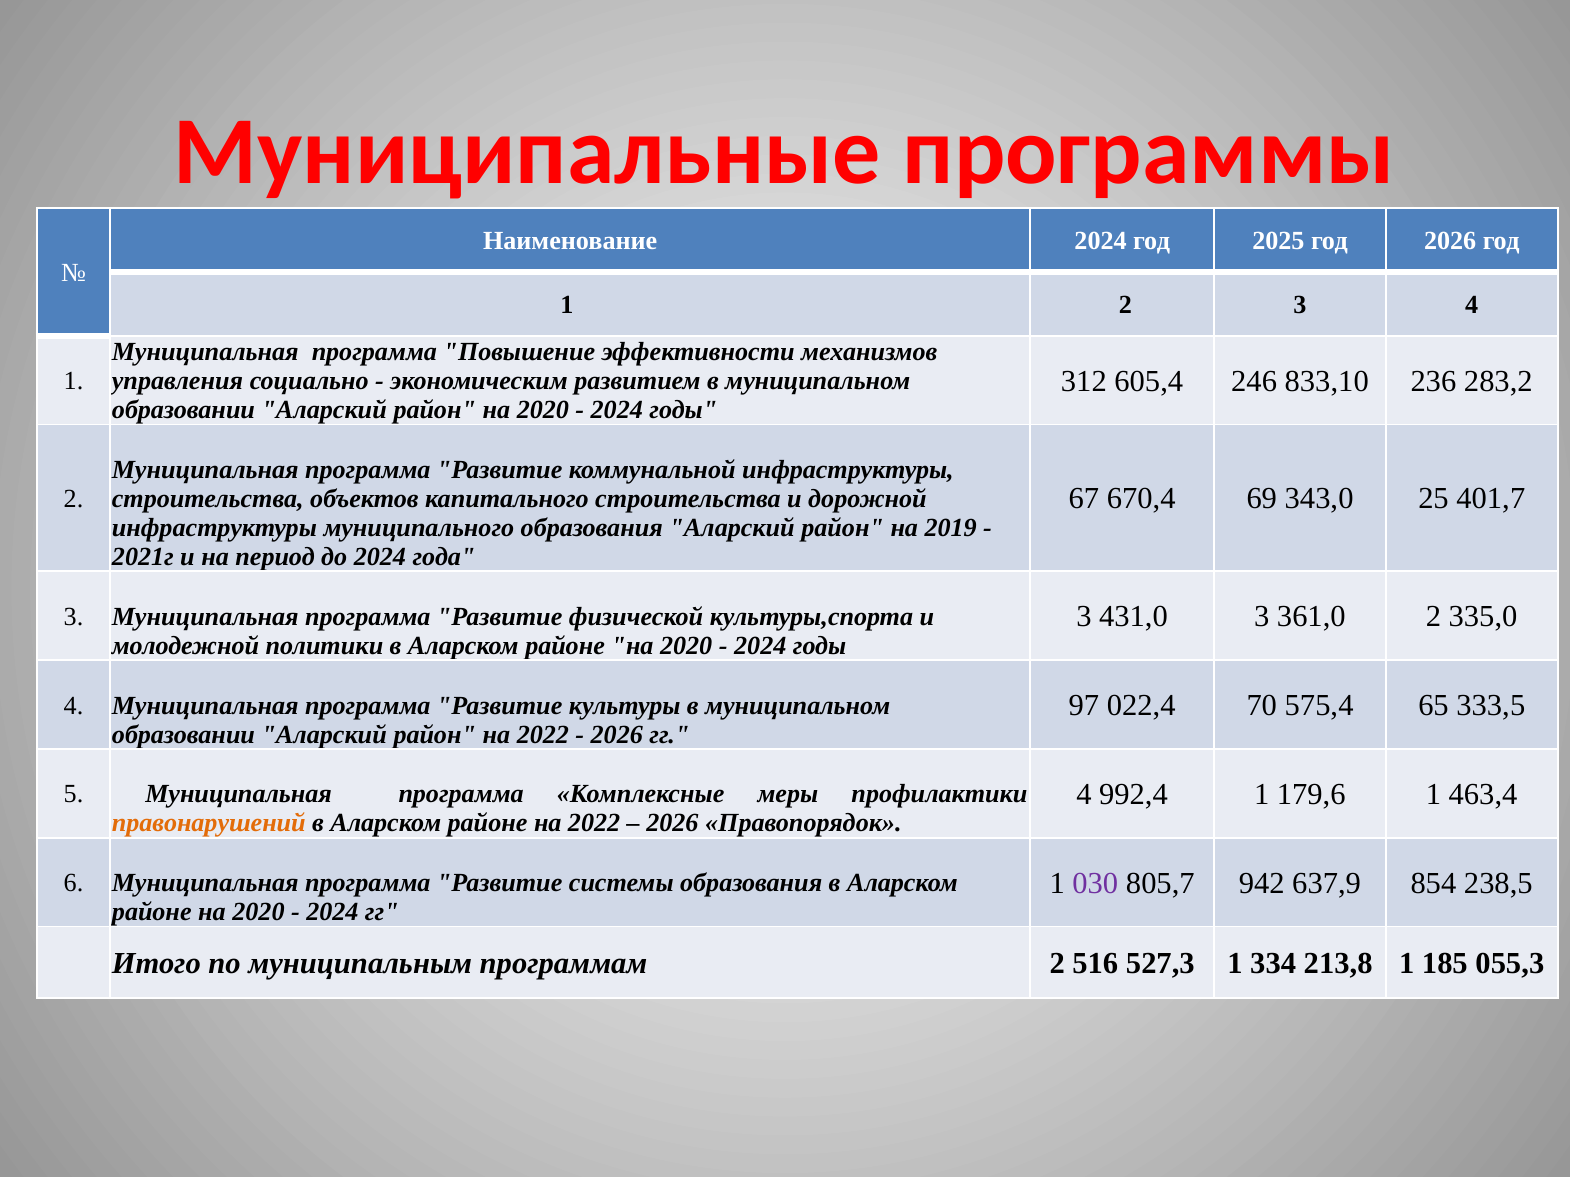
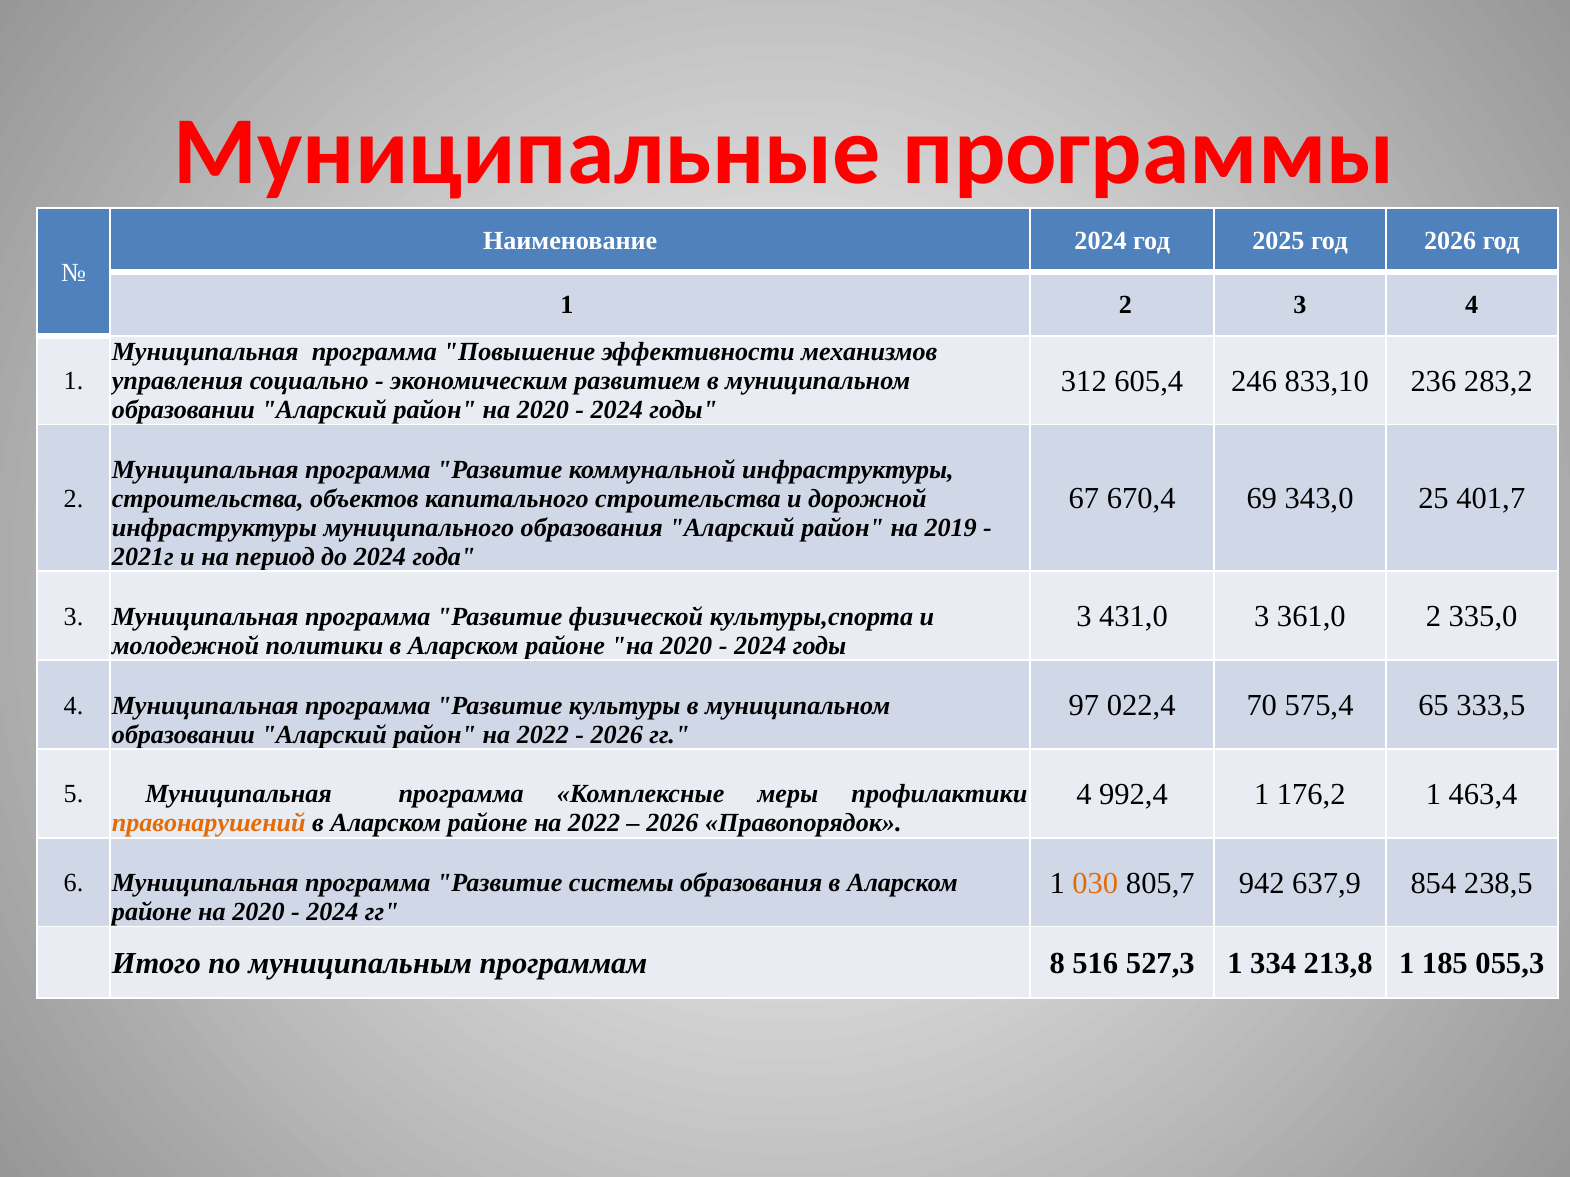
179,6: 179,6 -> 176,2 (1311, 795)
030 colour: purple -> orange (1095, 883)
программам 2: 2 -> 8 (1057, 964)
